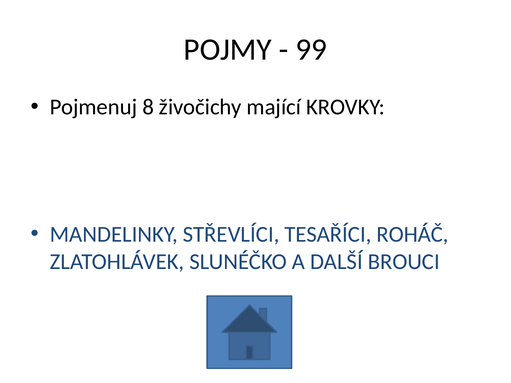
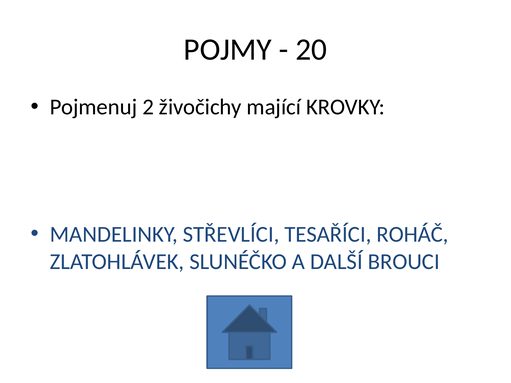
99: 99 -> 20 (311, 49)
8: 8 -> 2 (148, 107)
